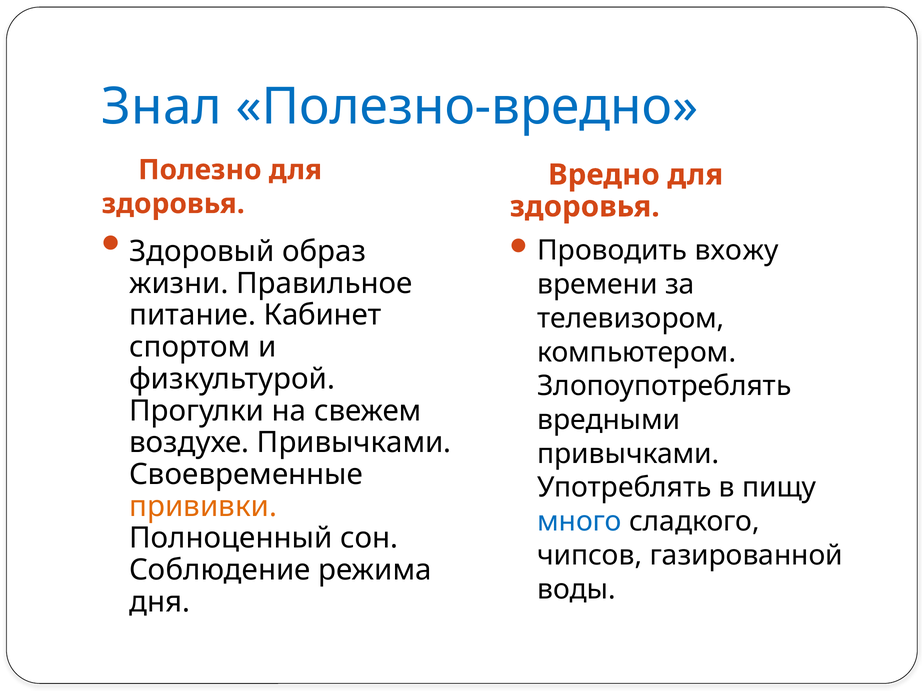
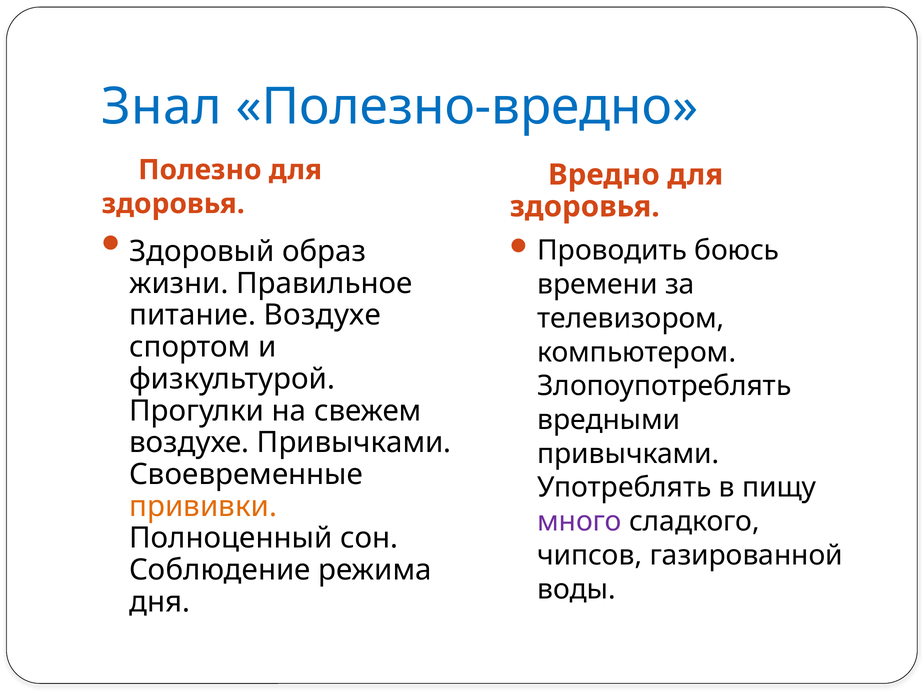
вхожу: вхожу -> боюсь (737, 251)
питание Кабинет: Кабинет -> Воздухе (322, 315)
много colour: blue -> purple (580, 522)
